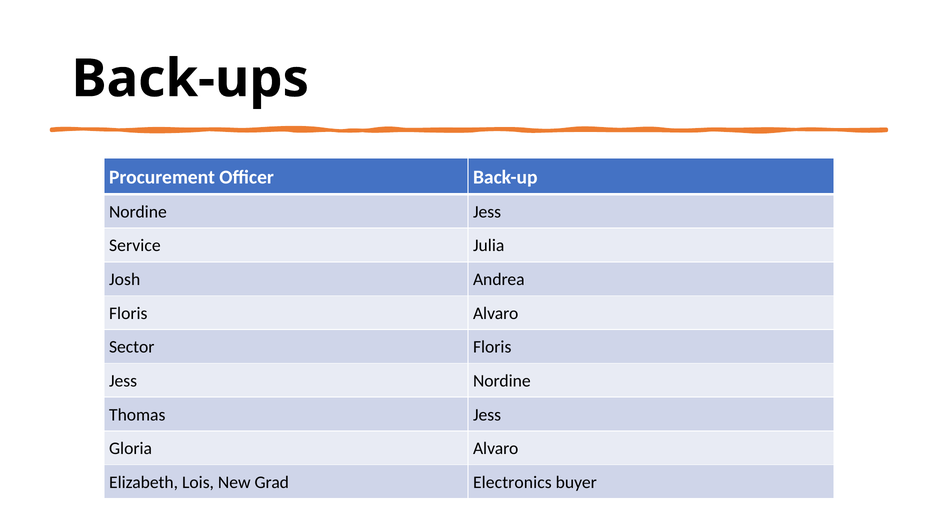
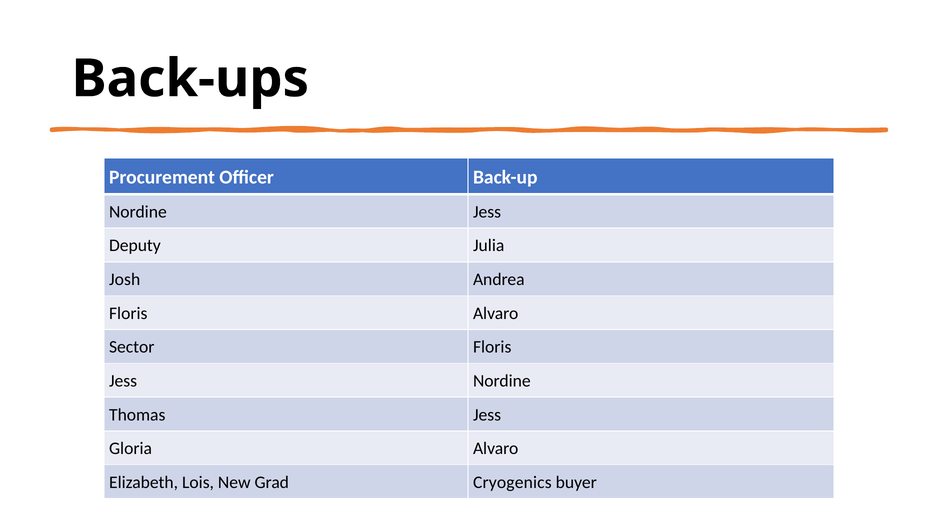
Service: Service -> Deputy (135, 245)
Electronics: Electronics -> Cryogenics (512, 482)
